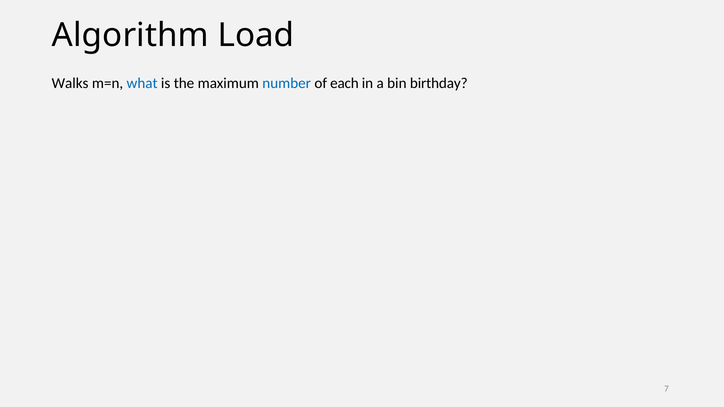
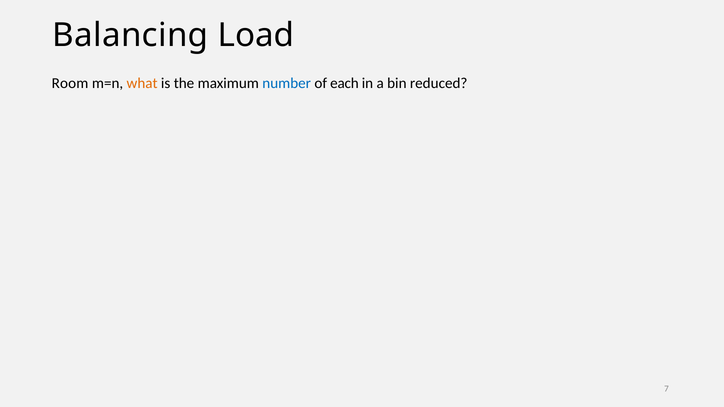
Algorithm: Algorithm -> Balancing (130, 35)
Walks: Walks -> Room (70, 83)
what colour: blue -> orange (142, 83)
birthday: birthday -> reduced (439, 83)
